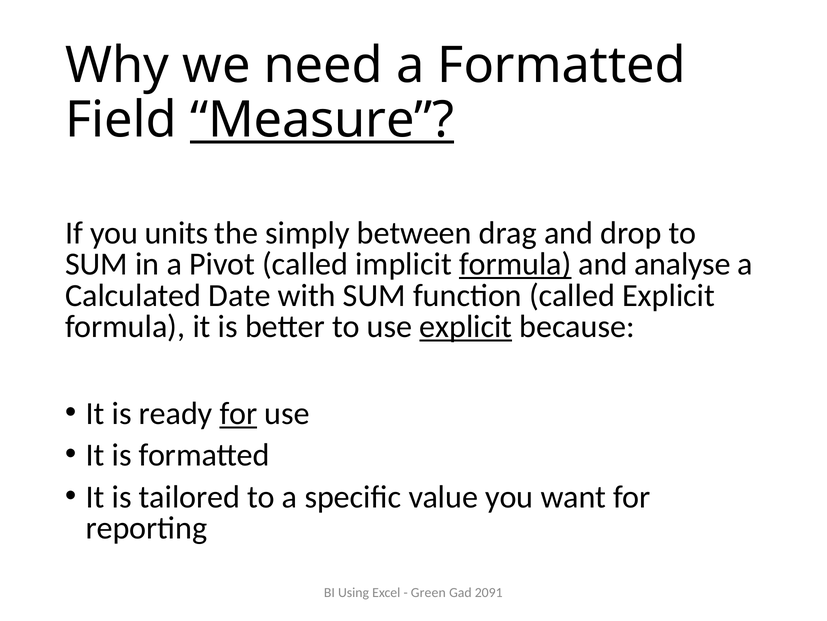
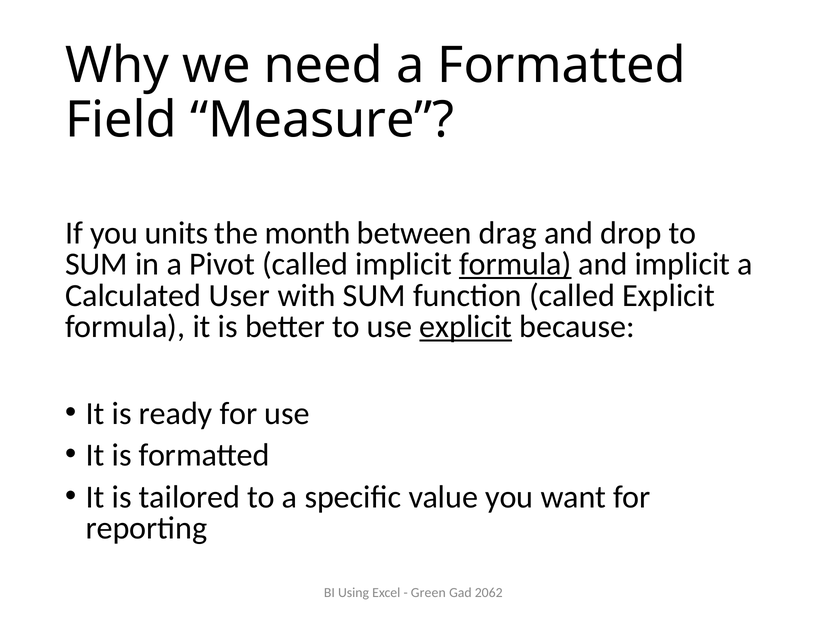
Measure underline: present -> none (322, 120)
simply: simply -> month (308, 233)
and analyse: analyse -> implicit (682, 264)
Date: Date -> User (239, 295)
for underline: present -> none (238, 413)
2091: 2091 -> 2062 (489, 592)
